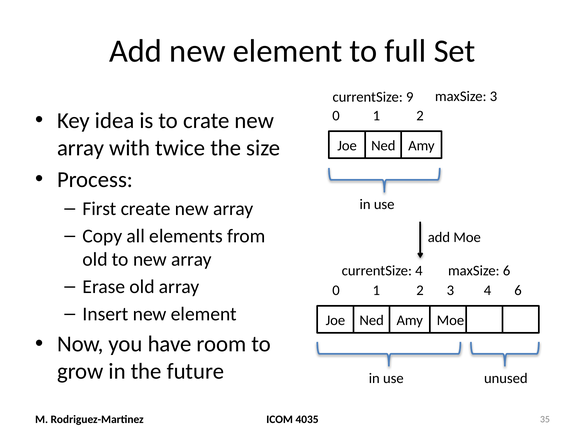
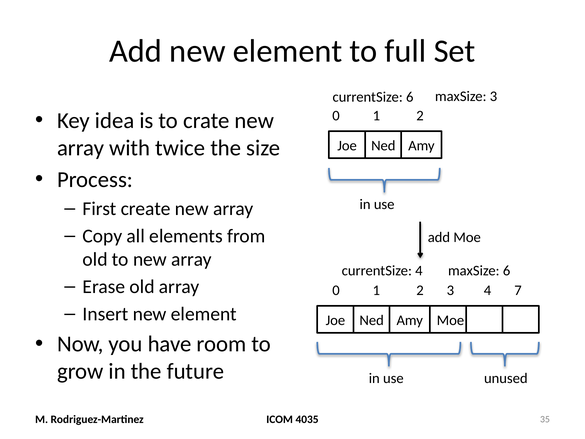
currentSize 9: 9 -> 6 (410, 97)
4 6: 6 -> 7 (518, 290)
